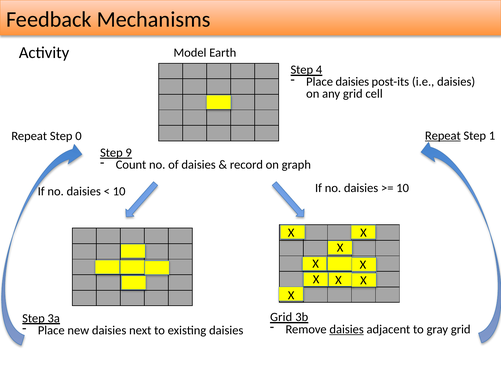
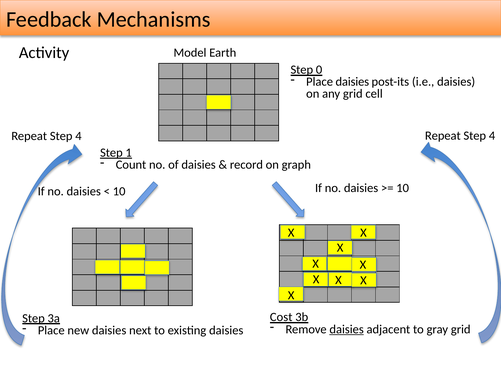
Step 4: 4 -> 0 (319, 70)
Repeat underline: present -> none (443, 136)
1: 1 -> 4 (492, 136)
0: 0 -> 4 (78, 136)
9: 9 -> 1 (129, 153)
Grid: Grid -> Cost (281, 317)
